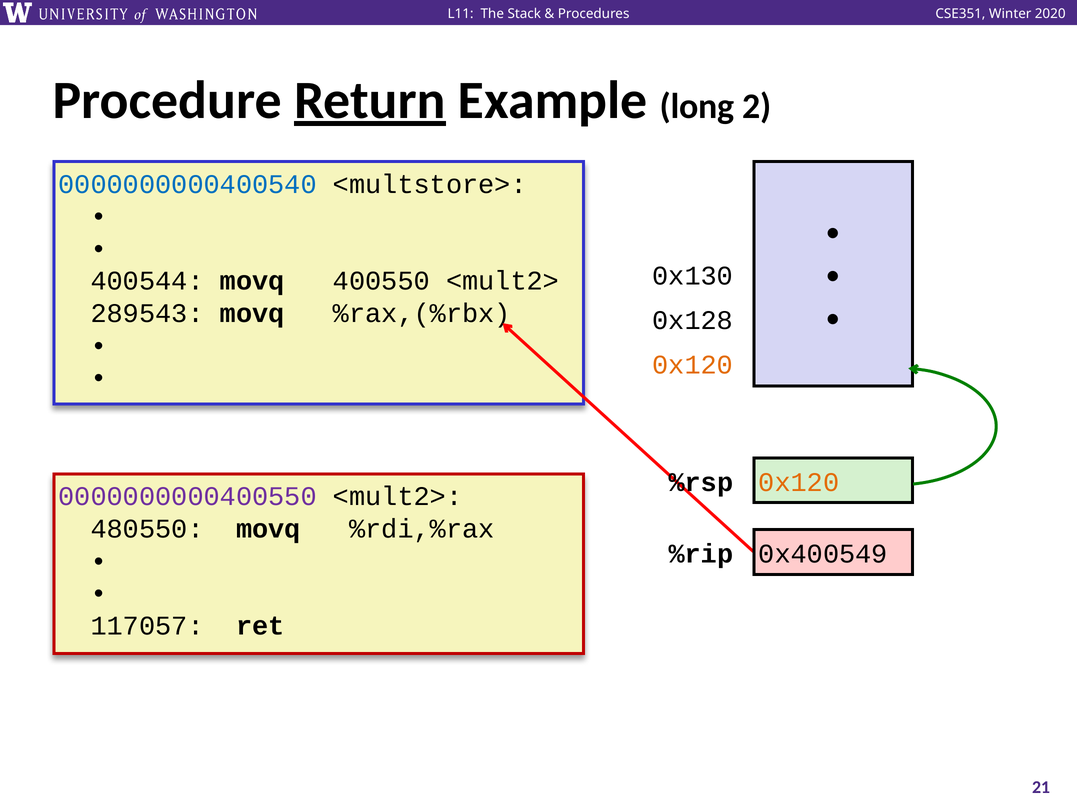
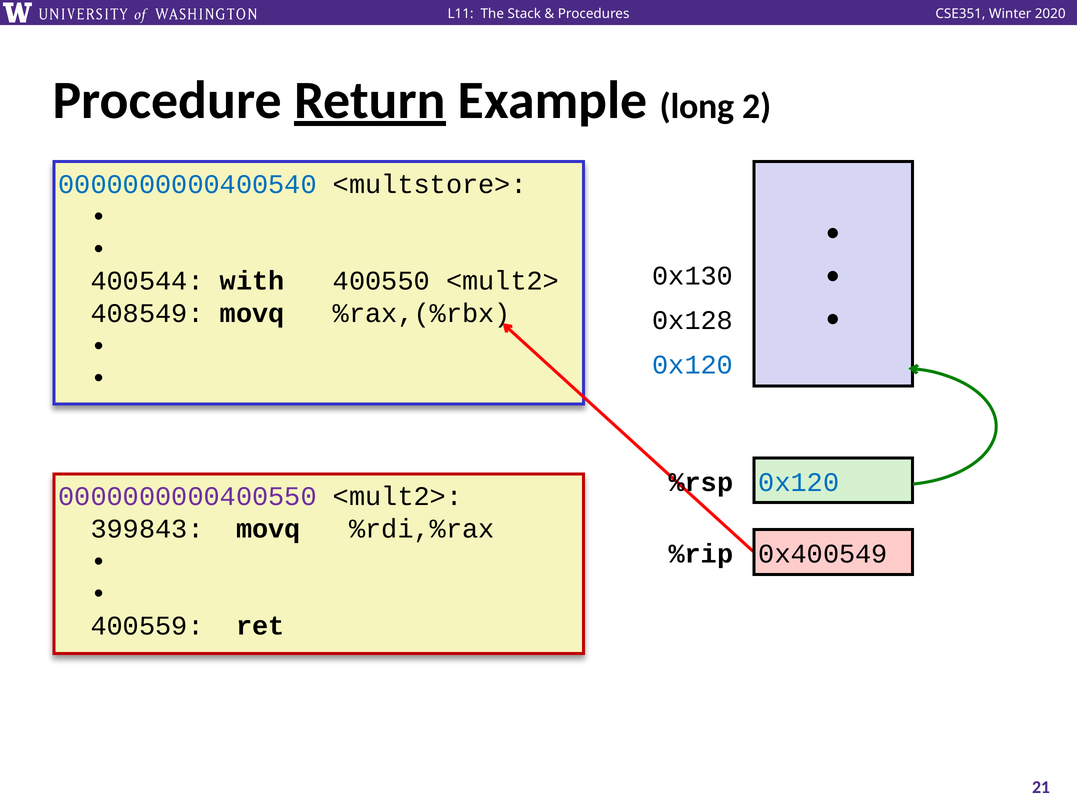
400544 movq: movq -> with (252, 281)
289543: 289543 -> 408549 (147, 313)
0x120 colour: orange -> blue (693, 365)
0x120 colour: orange -> blue (799, 482)
480550: 480550 -> 399843 (147, 529)
117057: 117057 -> 400559 (147, 626)
